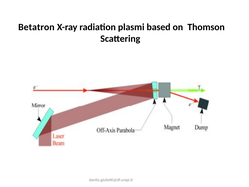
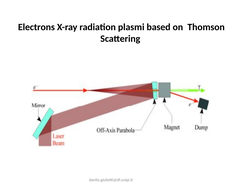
Betatron: Betatron -> Electrons (36, 27)
